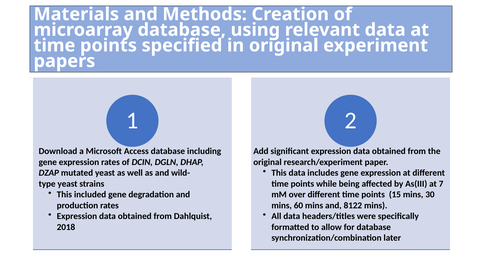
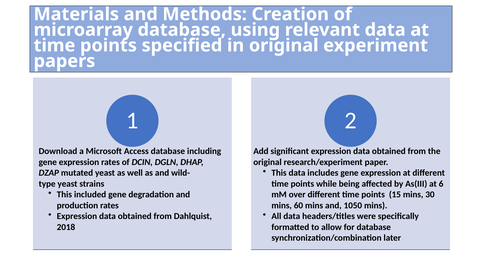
7: 7 -> 6 (441, 184)
8122: 8122 -> 1050 (353, 206)
